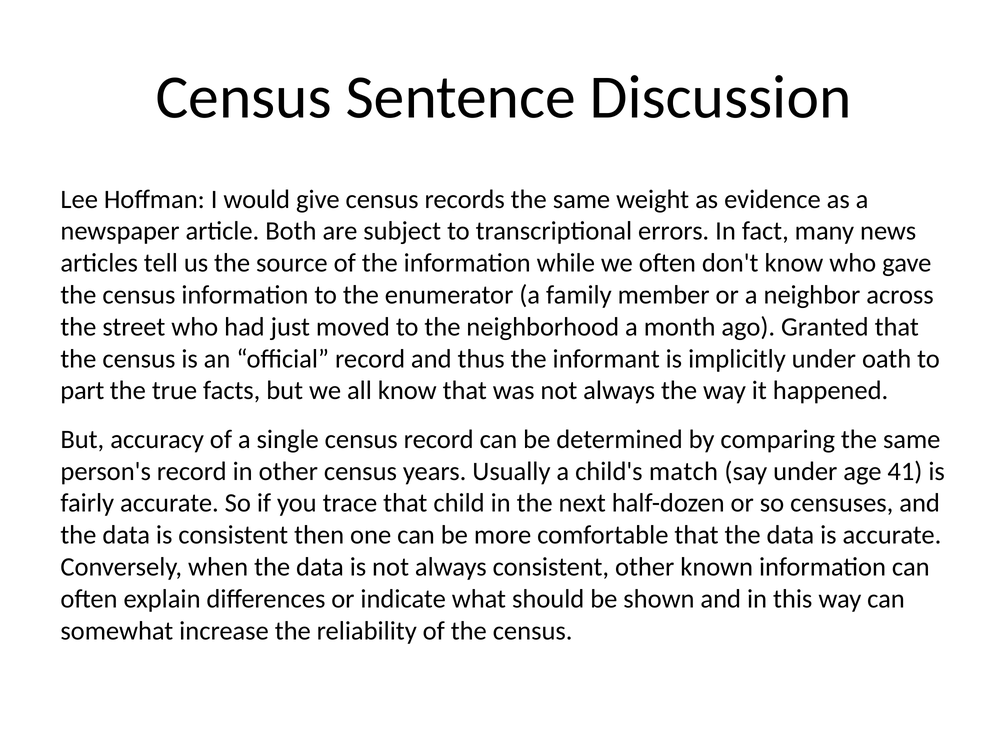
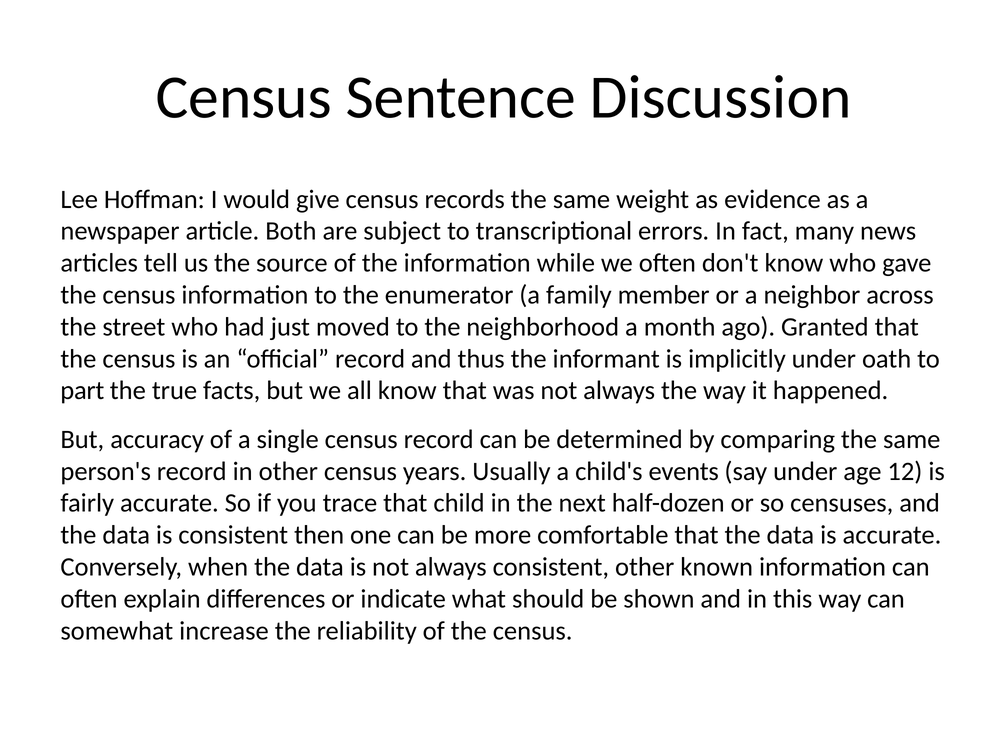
match: match -> events (684, 471)
41: 41 -> 12 (905, 471)
